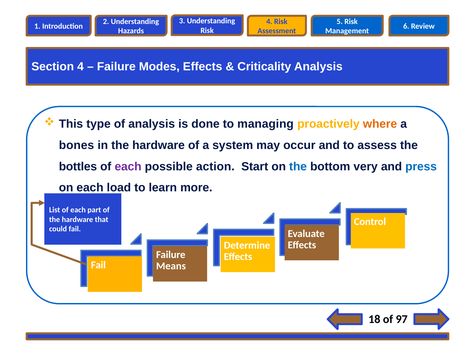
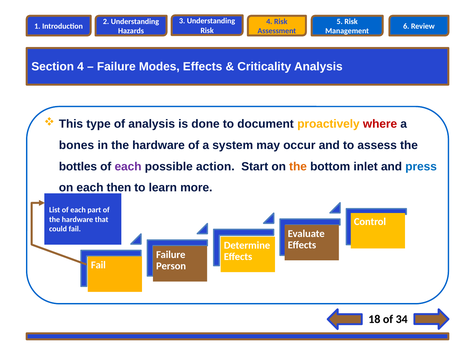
managing: managing -> document (266, 124)
where colour: orange -> red (380, 124)
the colour: blue -> orange (298, 166)
very: very -> inlet (366, 166)
load: load -> then (119, 188)
Means: Means -> Person (171, 266)
97: 97 -> 34 (402, 319)
